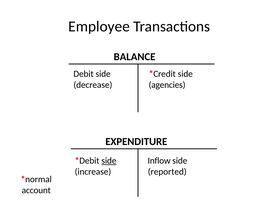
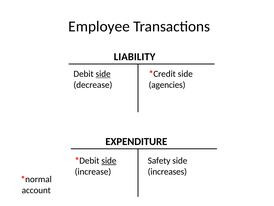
BALANCE: BALANCE -> LIABILITY (135, 57)
side underline: none -> present (103, 74)
Inflow: Inflow -> Safety (159, 160)
reported: reported -> increases (167, 171)
